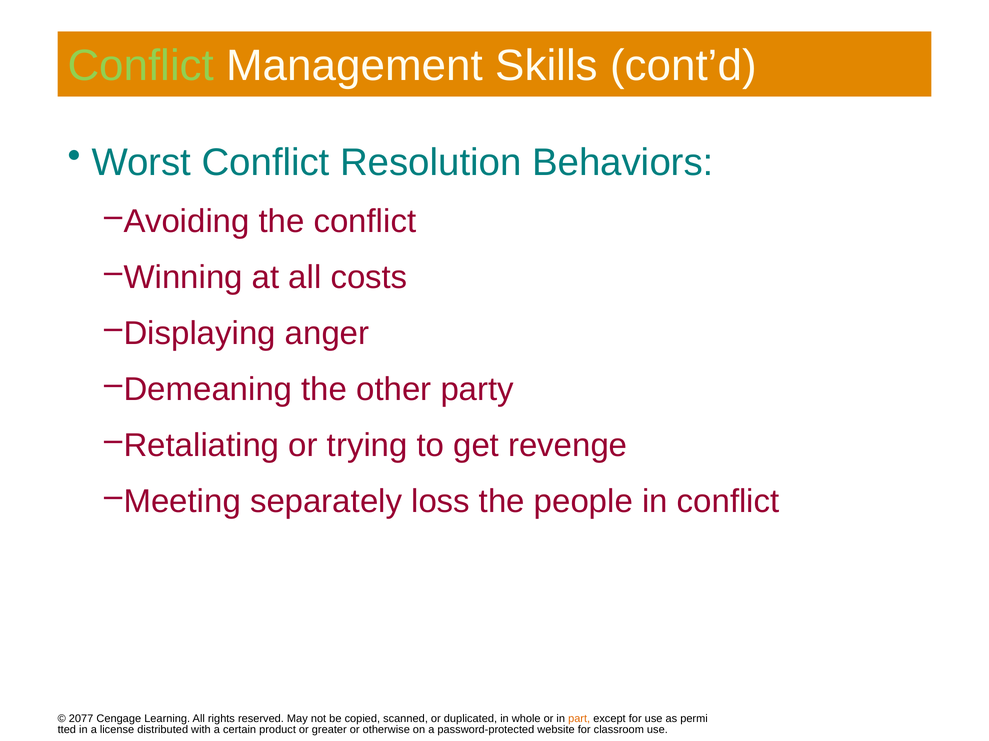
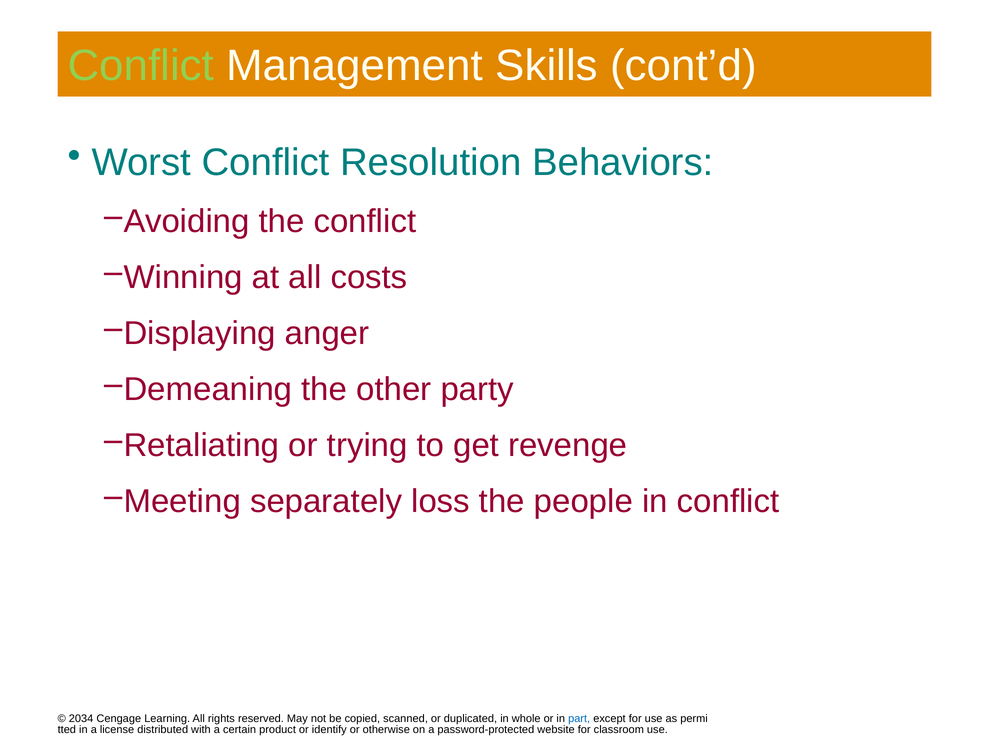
2077: 2077 -> 2034 (81, 719)
part colour: orange -> blue (579, 719)
greater: greater -> identify (329, 730)
